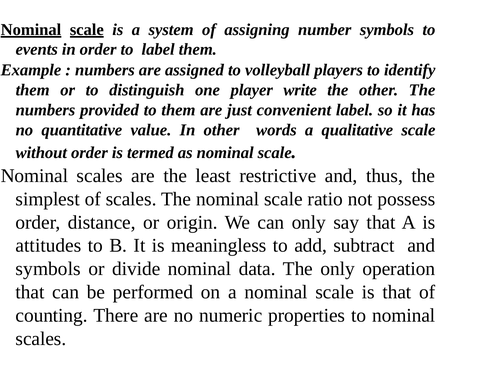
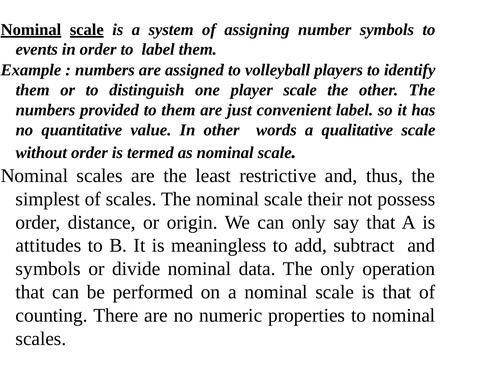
player write: write -> scale (300, 90)
ratio: ratio -> their (325, 199)
